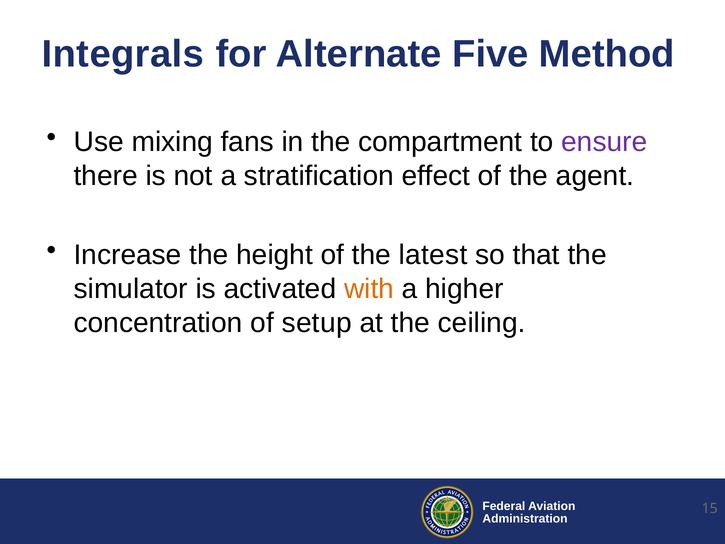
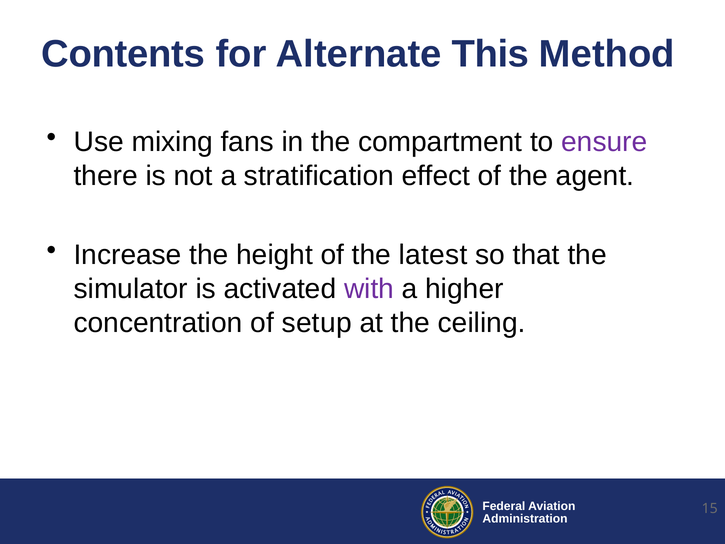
Integrals: Integrals -> Contents (123, 54)
Five: Five -> This (491, 54)
with colour: orange -> purple (369, 289)
